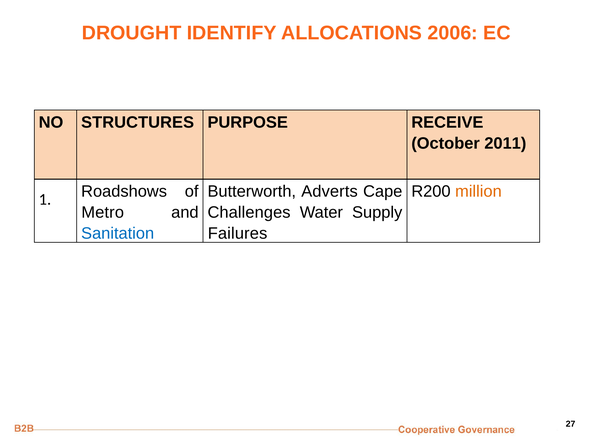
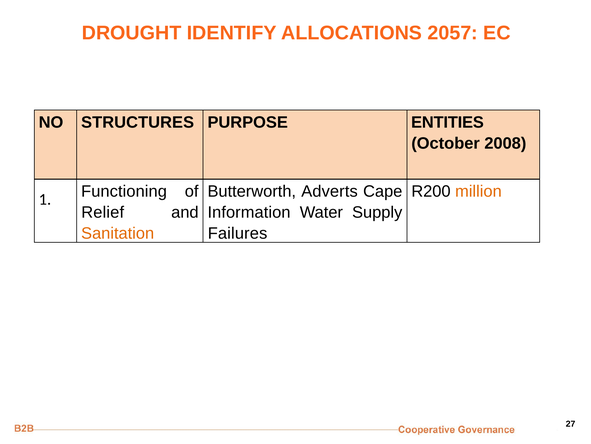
2006: 2006 -> 2057 (453, 33)
RECEIVE: RECEIVE -> ENTITIES (447, 122)
2011: 2011 -> 2008 (505, 143)
Roadshows: Roadshows -> Functioning (124, 191)
Metro: Metro -> Relief (103, 212)
Challenges: Challenges -> Information (249, 212)
Sanitation colour: blue -> orange (118, 233)
